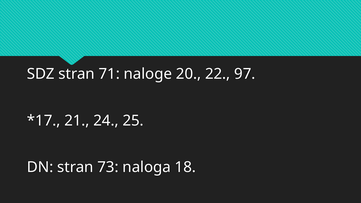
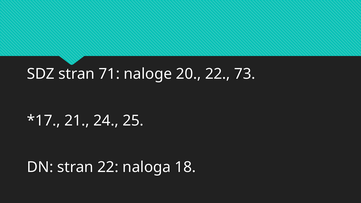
97: 97 -> 73 (245, 74)
stran 73: 73 -> 22 (108, 167)
